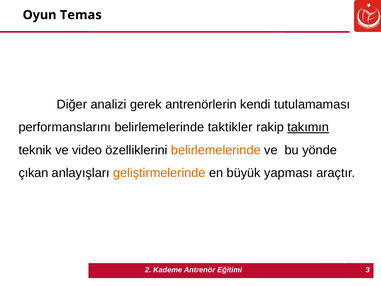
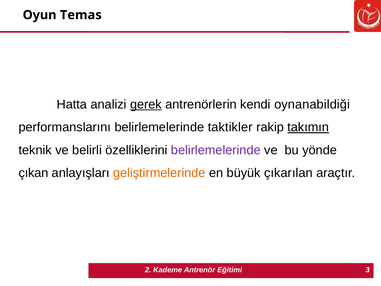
Diğer: Diğer -> Hatta (72, 104)
gerek underline: none -> present (146, 104)
tutulamaması: tutulamaması -> oynanabildiği (312, 104)
video: video -> belirli (87, 150)
belirlemelerinde colour: orange -> purple (216, 150)
yapması: yapması -> çıkarılan (288, 173)
